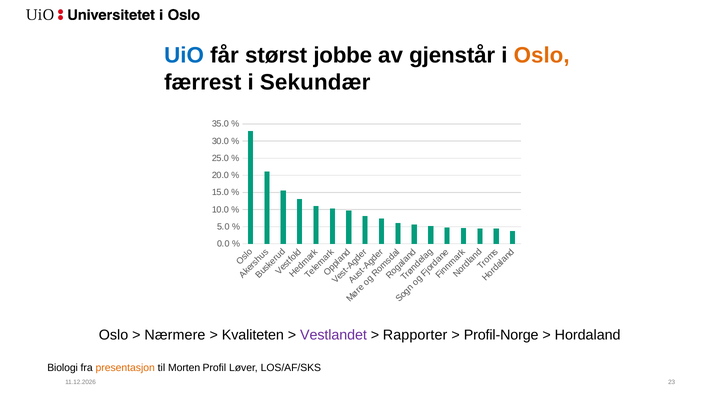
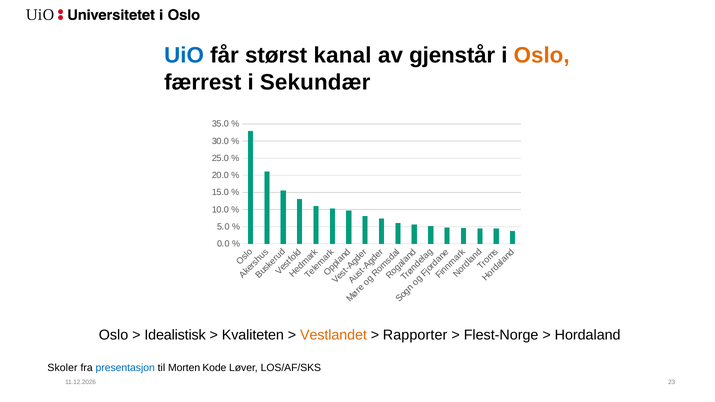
jobbe: jobbe -> kanal (343, 56)
Nærmere: Nærmere -> Idealistisk (175, 335)
Vestlandet colour: purple -> orange (333, 335)
Profil-Norge: Profil-Norge -> Flest-Norge (501, 335)
Biologi: Biologi -> Skoler (62, 368)
presentasjon colour: orange -> blue (125, 368)
Profil: Profil -> Kode (214, 368)
